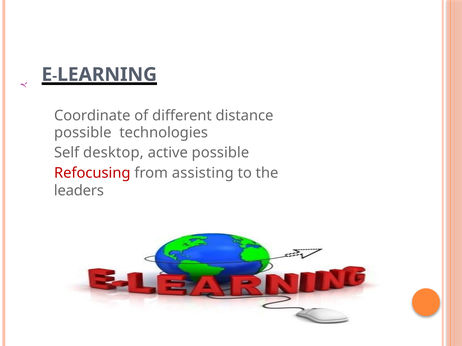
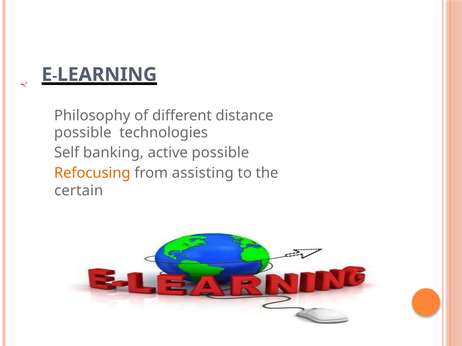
Coordinate: Coordinate -> Philosophy (92, 116)
desktop: desktop -> banking (113, 153)
Refocusing colour: red -> orange (92, 173)
leaders: leaders -> certain (79, 191)
